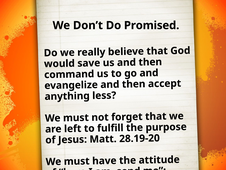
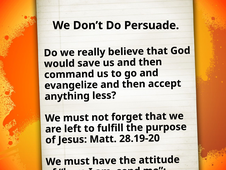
Promised: Promised -> Persuade (152, 25)
